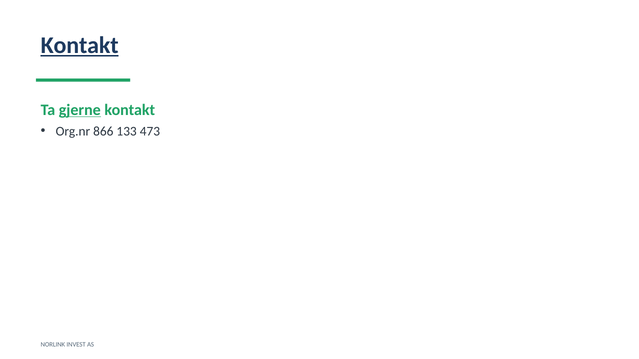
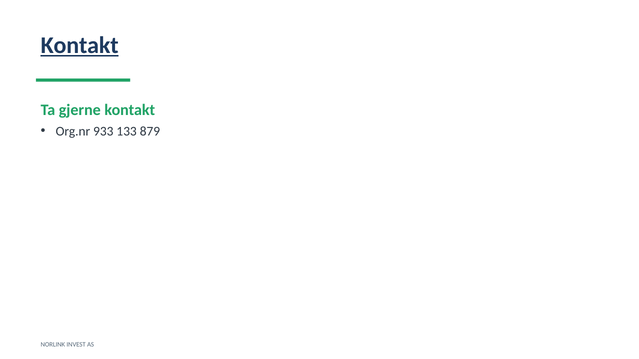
gjerne underline: present -> none (80, 110)
866: 866 -> 933 (103, 131)
473: 473 -> 879 (150, 131)
